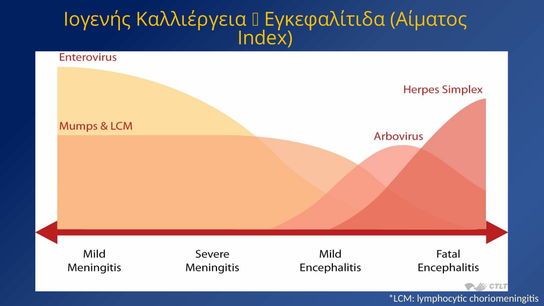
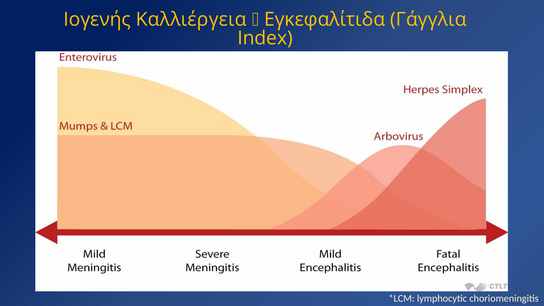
Αίματος: Αίματος -> Γάγγλια (428, 20)
